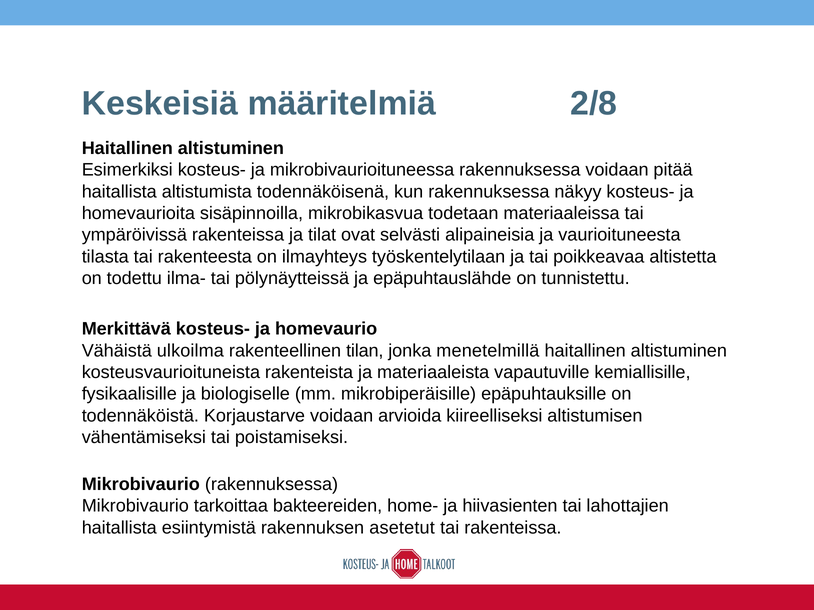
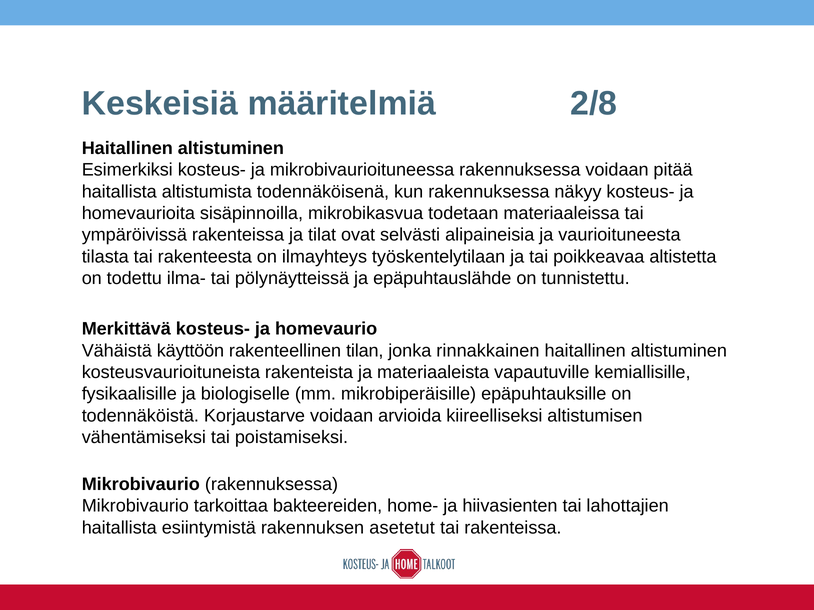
ulkoilma: ulkoilma -> käyttöön (191, 351)
menetelmillä: menetelmillä -> rinnakkainen (488, 351)
